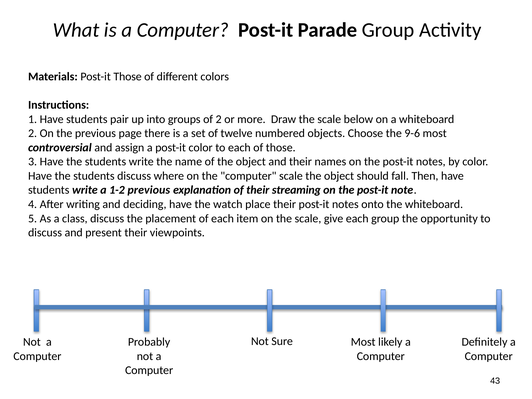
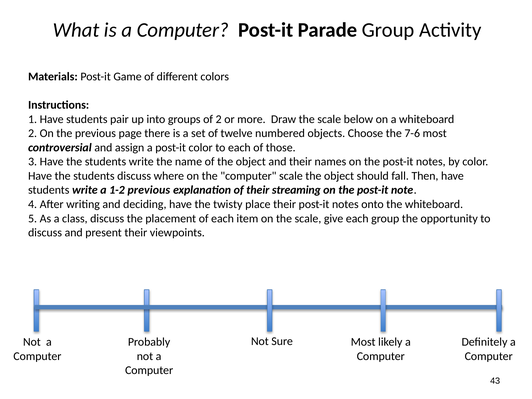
Post-it Those: Those -> Game (128, 77)
9-6: 9-6 -> 7-6 (412, 133)
watch: watch -> twisty (228, 204)
